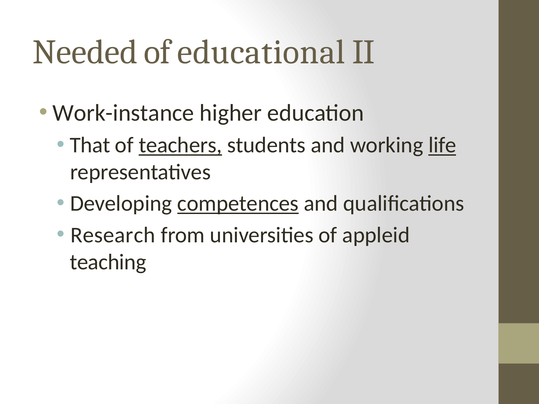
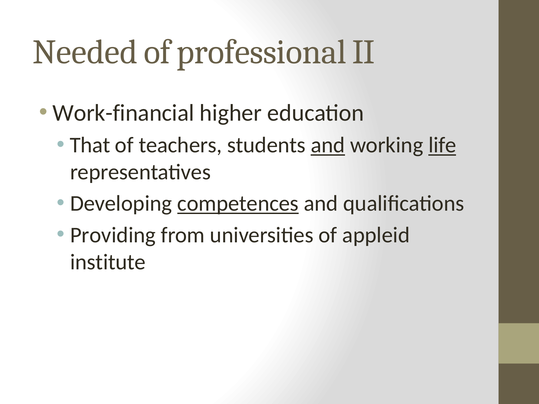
educational: educational -> professional (261, 52)
Work-instance: Work-instance -> Work-financial (123, 113)
teachers underline: present -> none (180, 145)
and underline: none -> present (328, 145)
Research: Research -> Providing (113, 235)
teaching: teaching -> institute (108, 262)
